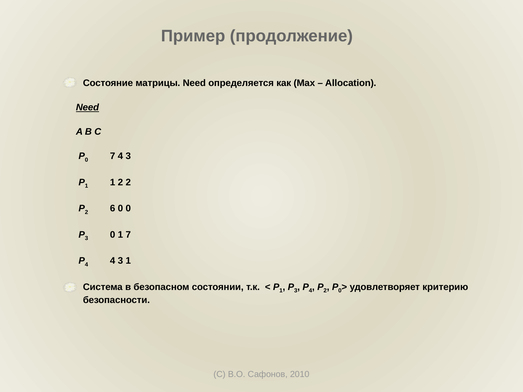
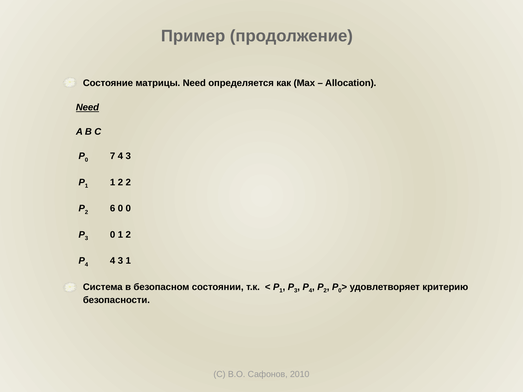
0 1 7: 7 -> 2 (128, 235)
